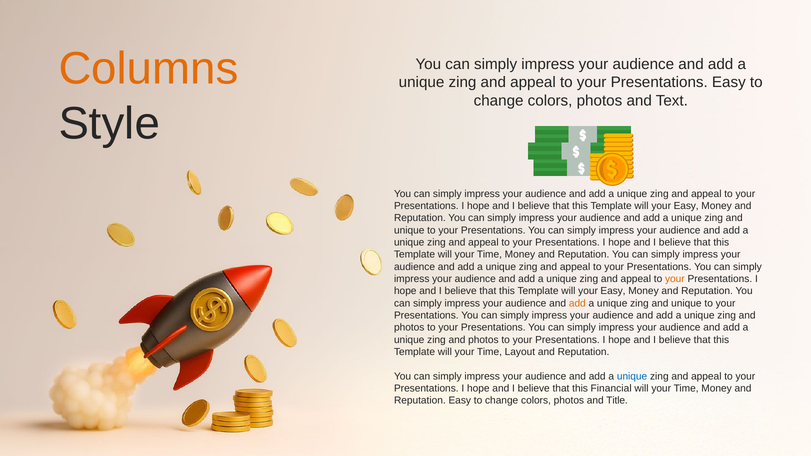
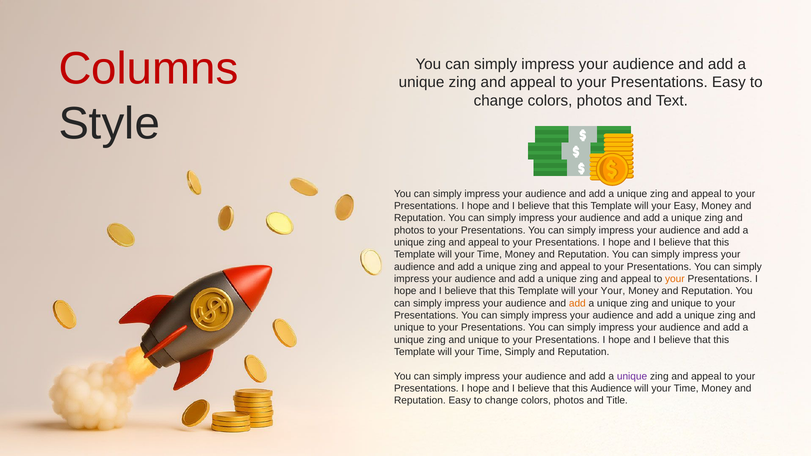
Columns colour: orange -> red (148, 69)
unique: unique -> photos (409, 230)
Easy: Easy -> Your (613, 291)
photos: photos -> unique (409, 328)
photos: photos -> unique (483, 340)
Time Layout: Layout -> Simply (520, 352)
unique colour: blue -> purple (632, 376)
this Financial: Financial -> Audience (611, 389)
